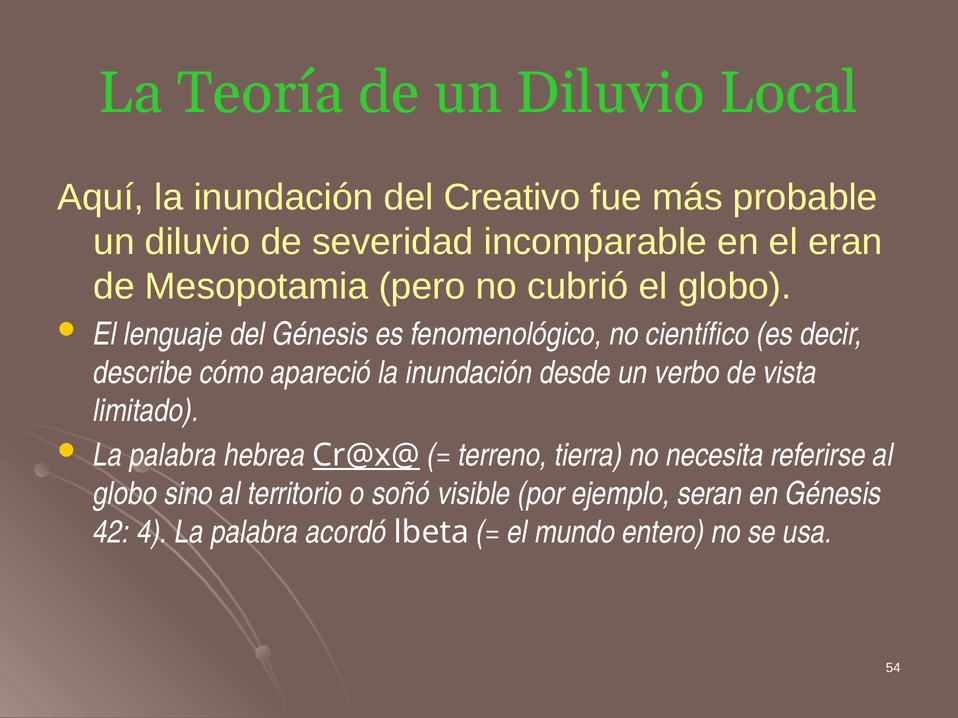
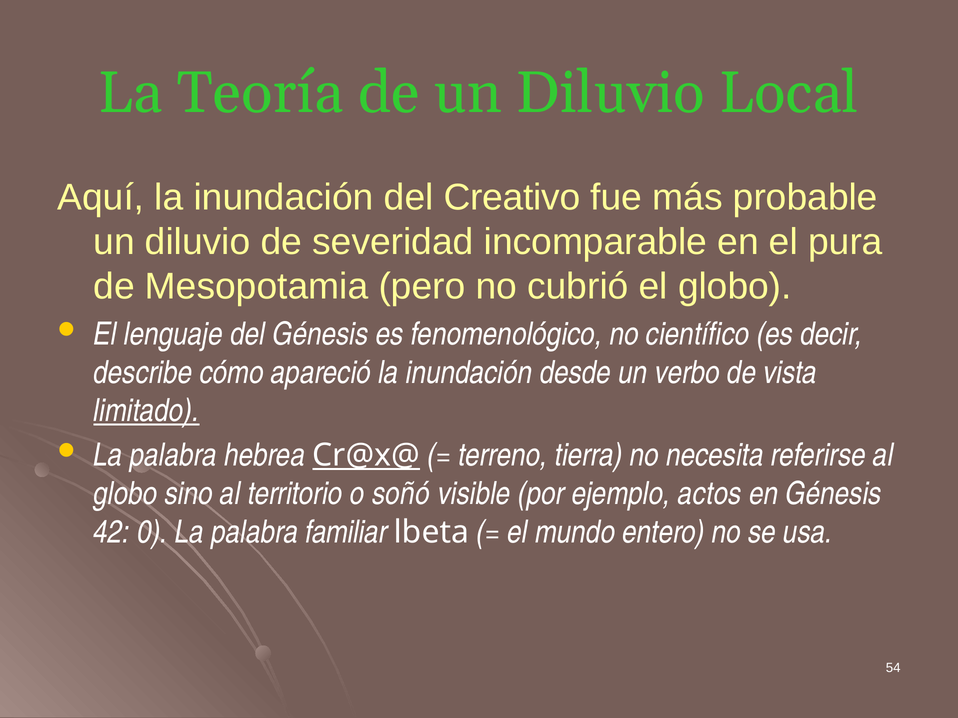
eran: eran -> pura (845, 242)
limitado underline: none -> present (146, 411)
seran: seran -> actos (710, 494)
4: 4 -> 0 (152, 532)
acordó: acordó -> familiar (346, 532)
